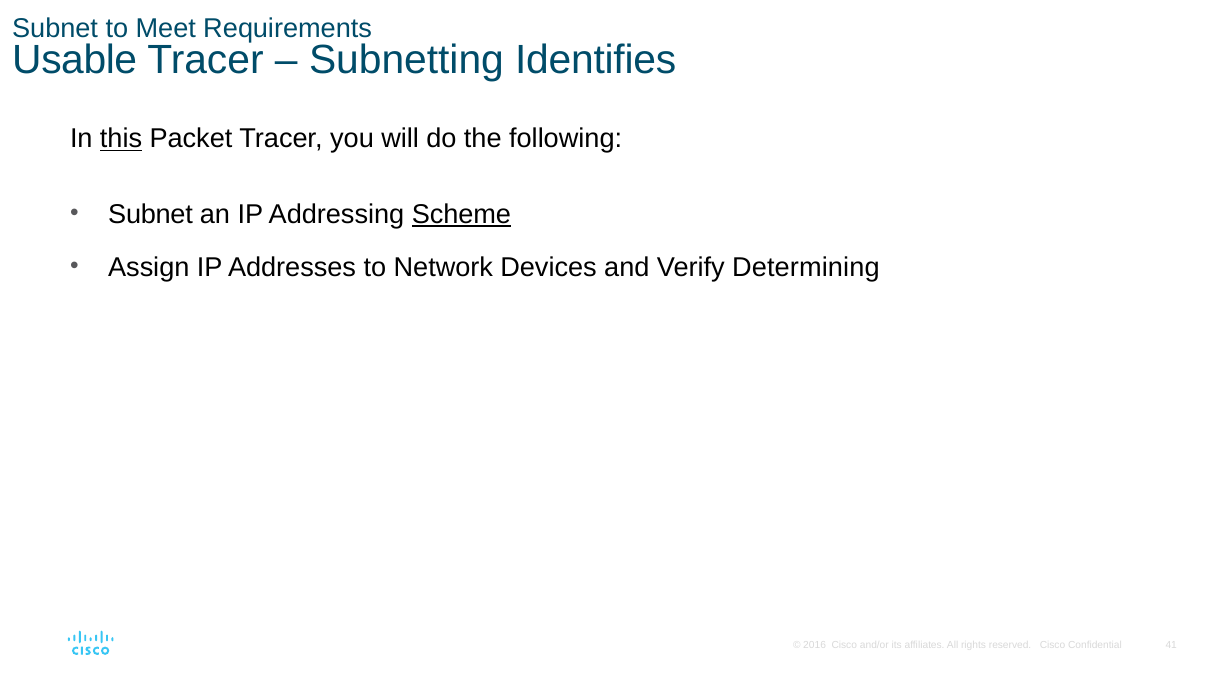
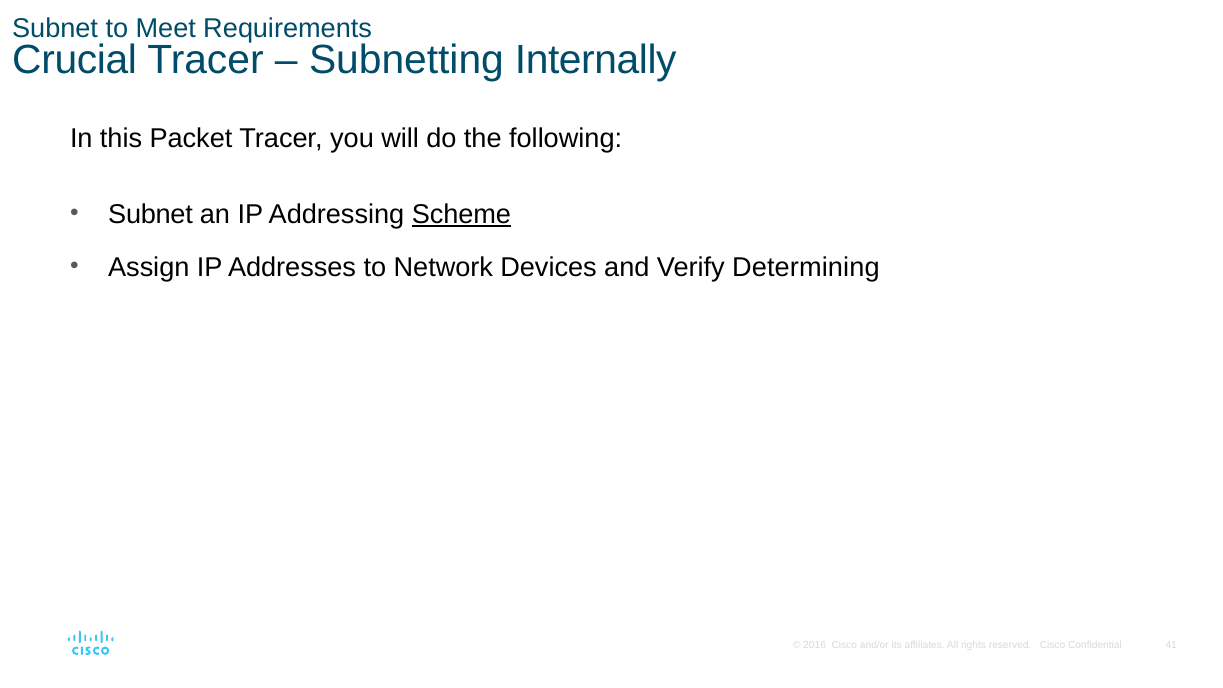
Usable: Usable -> Crucial (75, 60)
Identifies: Identifies -> Internally (596, 60)
this underline: present -> none (121, 139)
